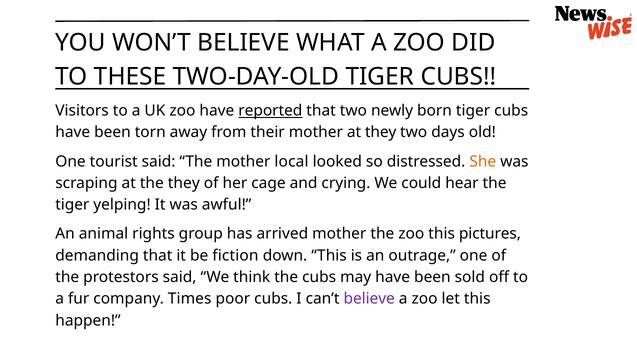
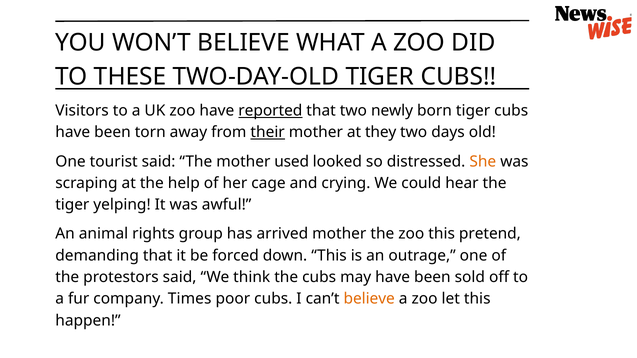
their underline: none -> present (268, 132)
local: local -> used (292, 162)
the they: they -> help (184, 183)
pictures: pictures -> pretend (490, 234)
fiction: fiction -> forced (236, 256)
believe colour: purple -> orange (369, 299)
